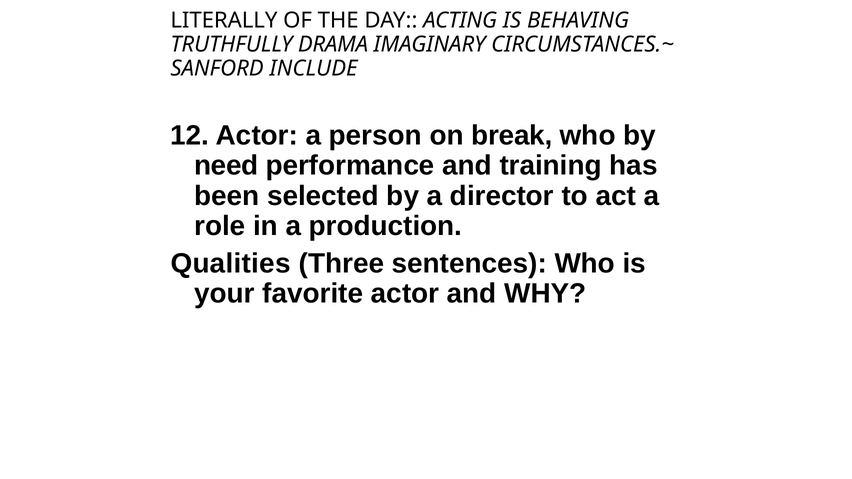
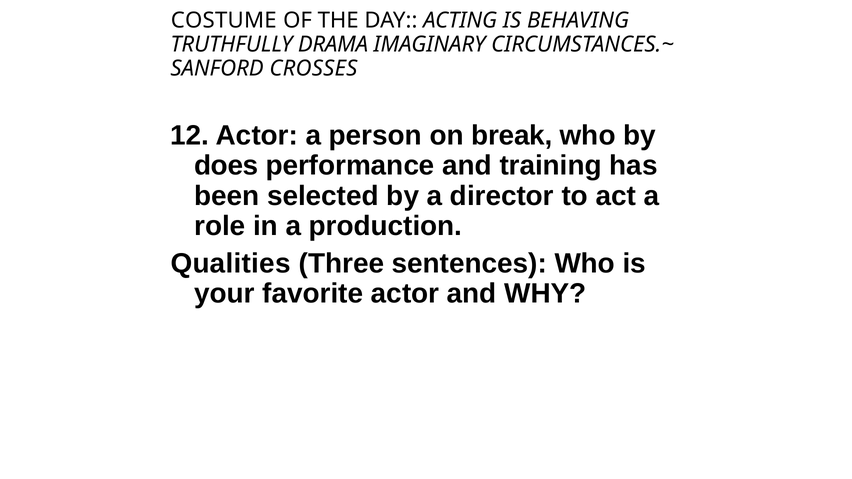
LITERALLY: LITERALLY -> COSTUME (224, 21)
INCLUDE: INCLUDE -> CROSSES (313, 69)
need: need -> does (226, 166)
